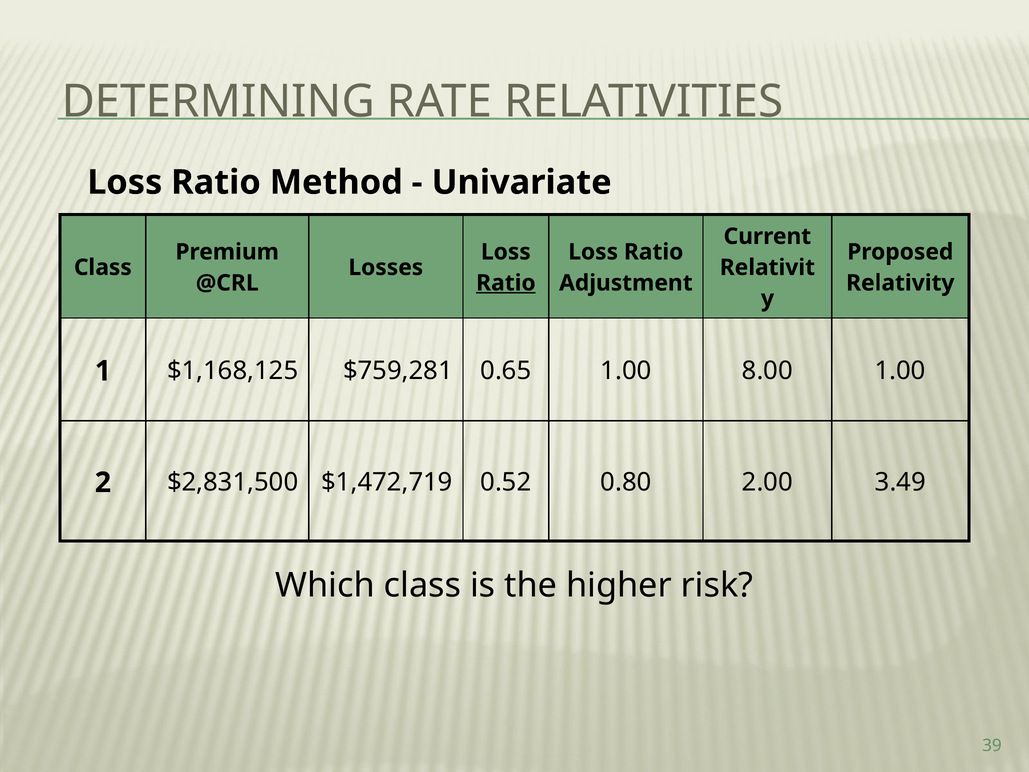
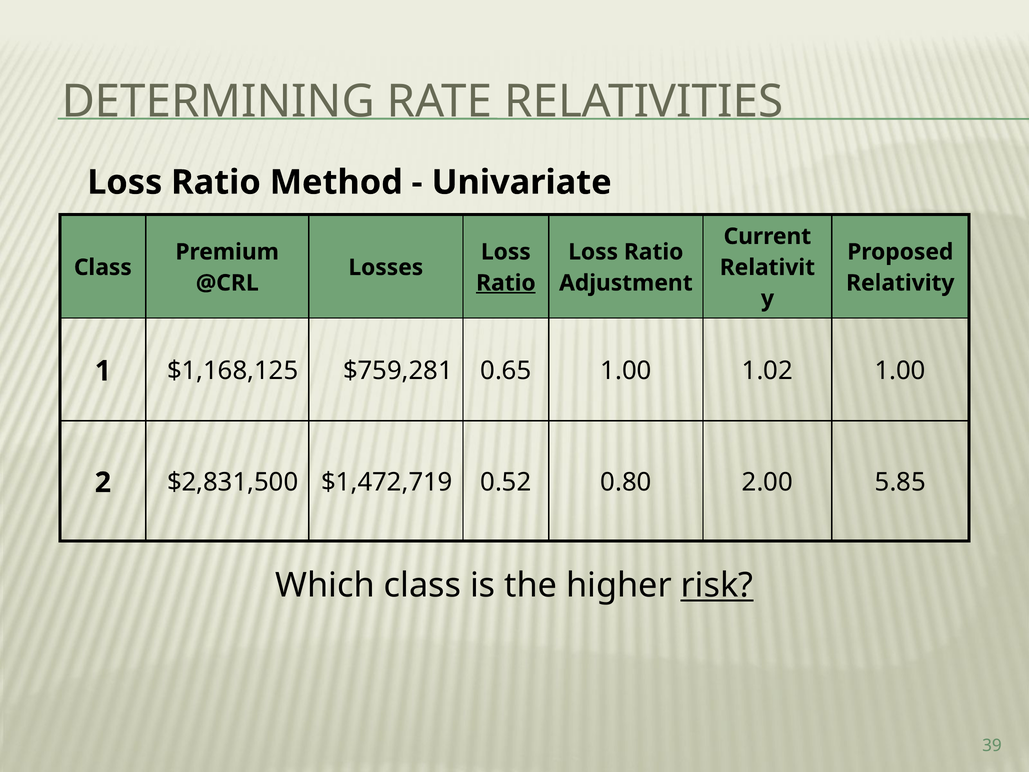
8.00: 8.00 -> 1.02 (767, 371)
3.49: 3.49 -> 5.85 (900, 482)
risk underline: none -> present (717, 585)
